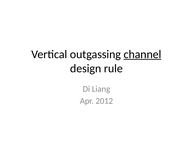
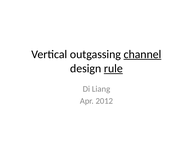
rule underline: none -> present (113, 68)
